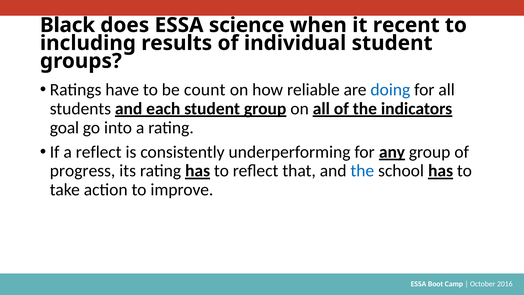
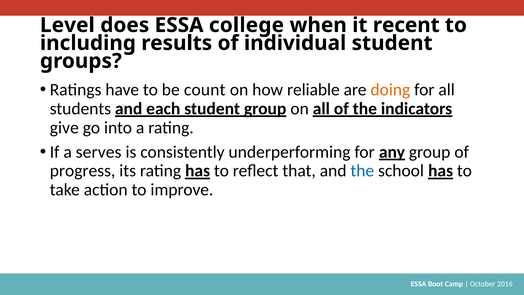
Black: Black -> Level (67, 25)
science: science -> college (246, 25)
doing colour: blue -> orange (390, 90)
goal: goal -> give (64, 128)
a reflect: reflect -> serves (99, 152)
